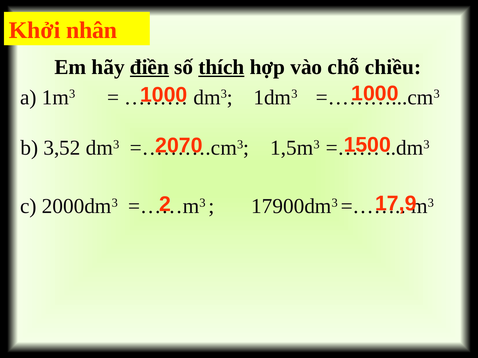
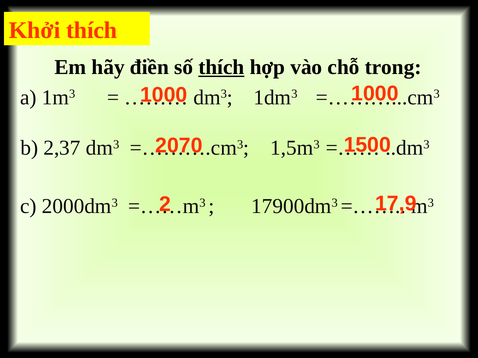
Khởi nhân: nhân -> thích (92, 30)
điền underline: present -> none (149, 67)
chiều: chiều -> trong (393, 67)
3,52: 3,52 -> 2,37 (62, 148)
